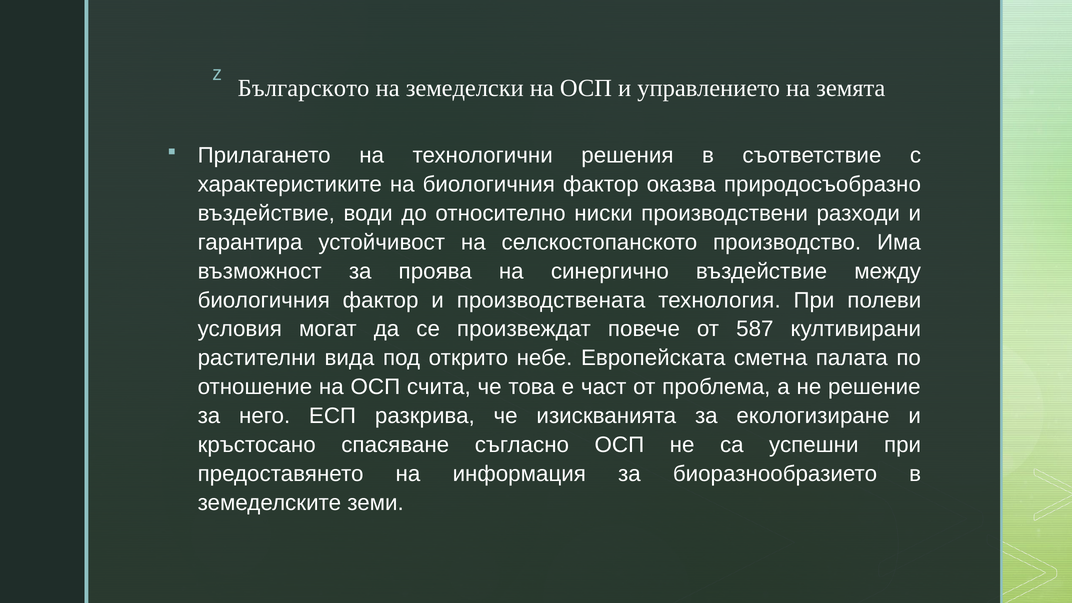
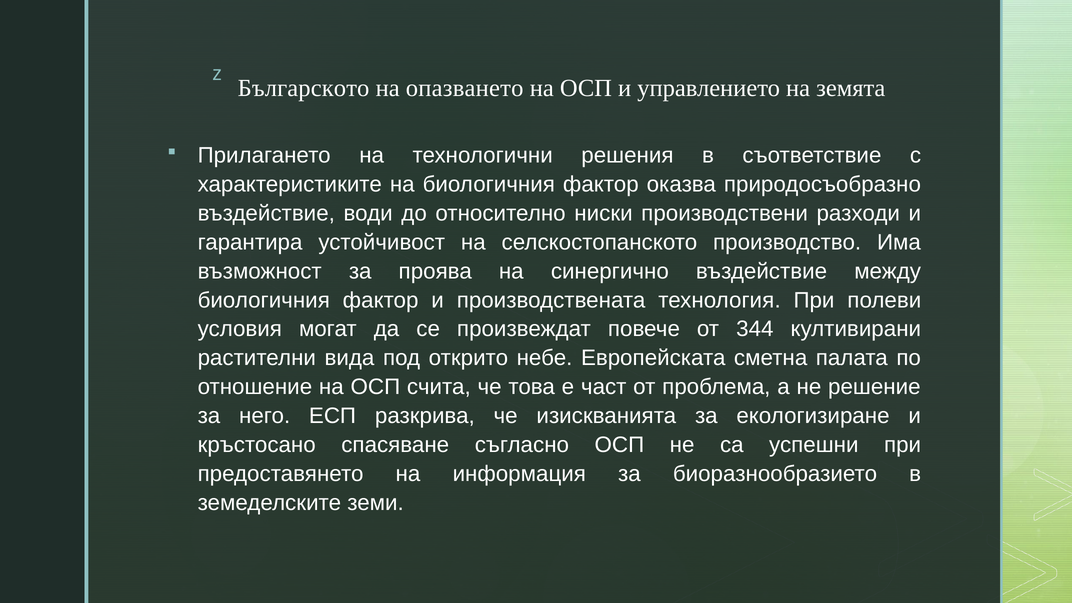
земеделски: земеделски -> опазването (465, 88)
587: 587 -> 344 (755, 329)
